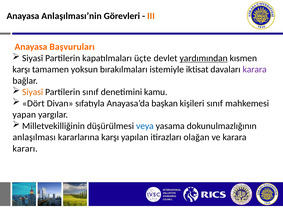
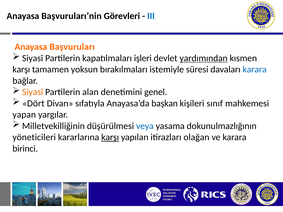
Anlaşılması’nin: Anlaşılması’nin -> Başvuruları’nin (71, 16)
III colour: orange -> blue (151, 16)
üçte: üçte -> işleri (143, 58)
iktisat: iktisat -> süresi (197, 70)
karara colour: purple -> blue (255, 70)
Partilerin sınıf: sınıf -> alan (90, 92)
kamu: kamu -> genel (156, 92)
anlaşılması: anlaşılması -> yöneticileri (34, 137)
karşı underline: none -> present (110, 137)
kararı: kararı -> birinci (25, 149)
